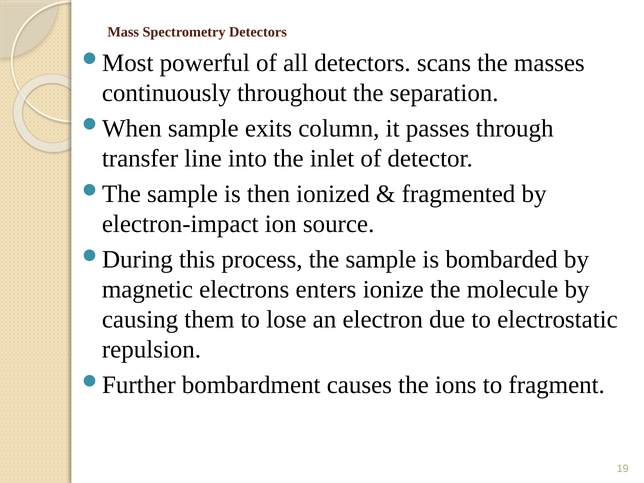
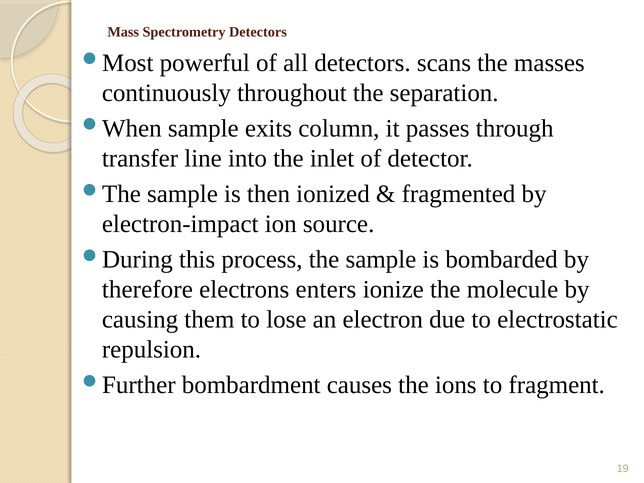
magnetic: magnetic -> therefore (147, 290)
